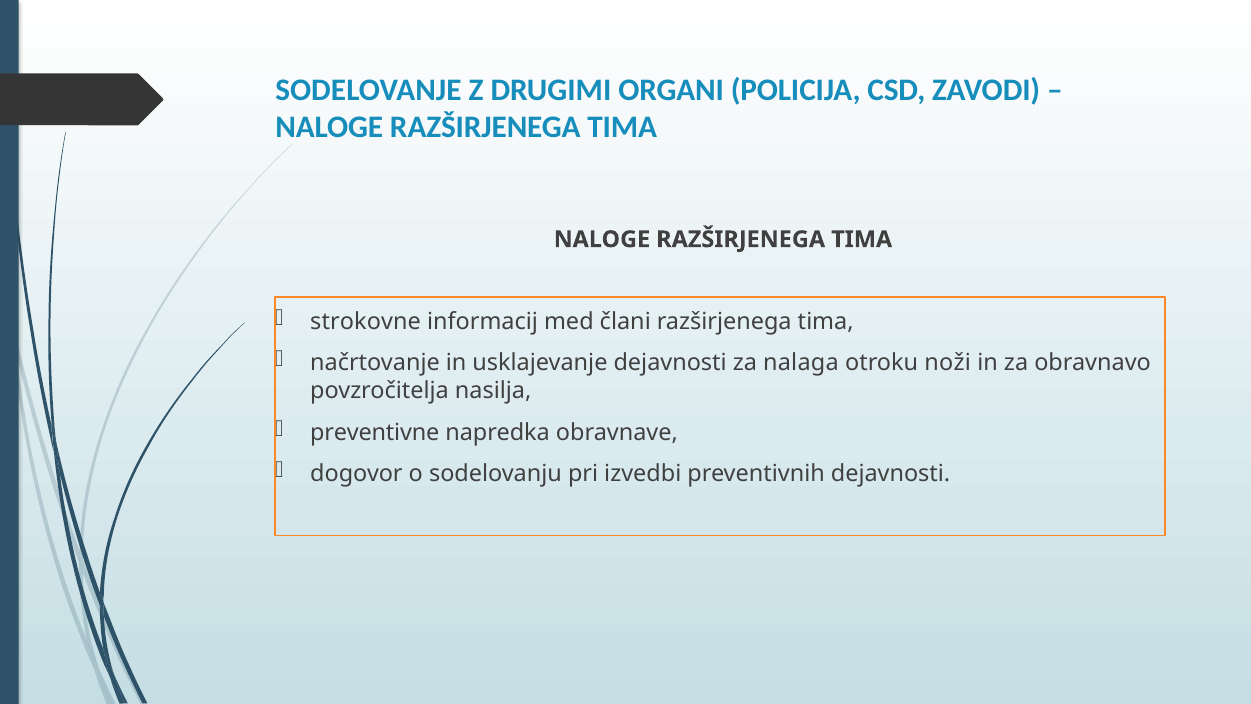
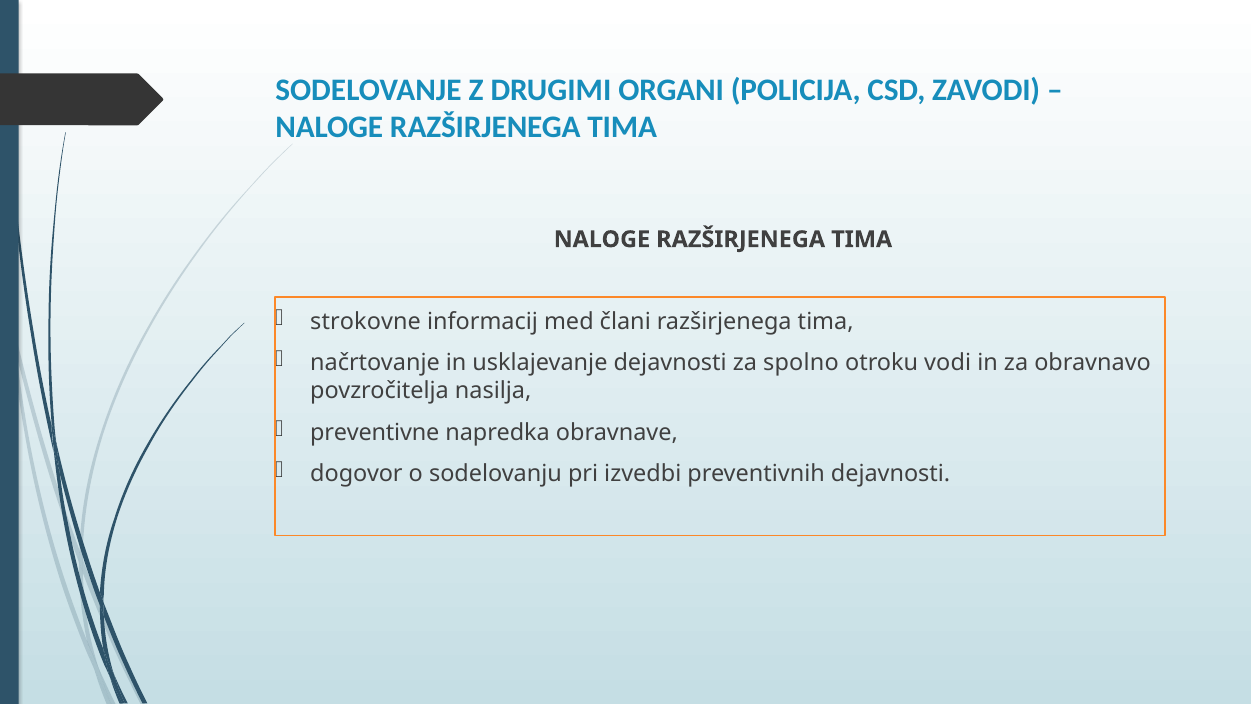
nalaga: nalaga -> spolno (801, 363)
noži: noži -> vodi (948, 363)
